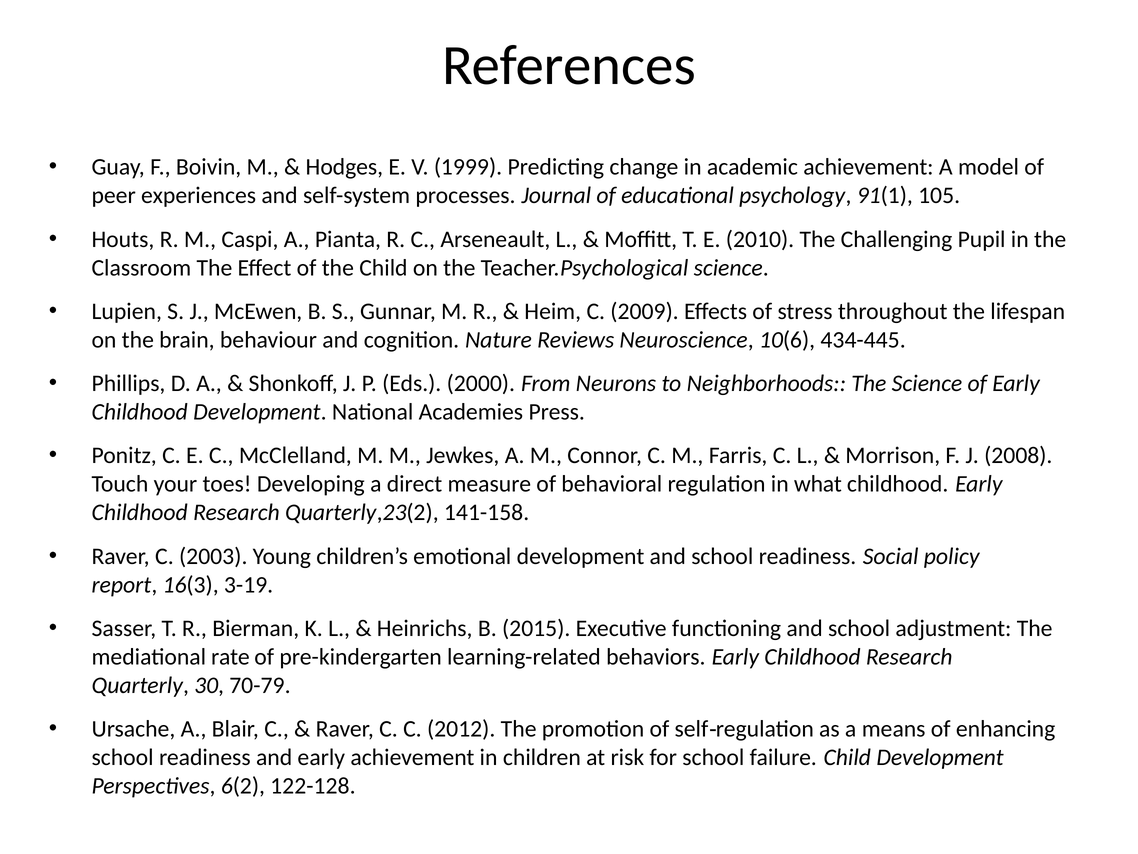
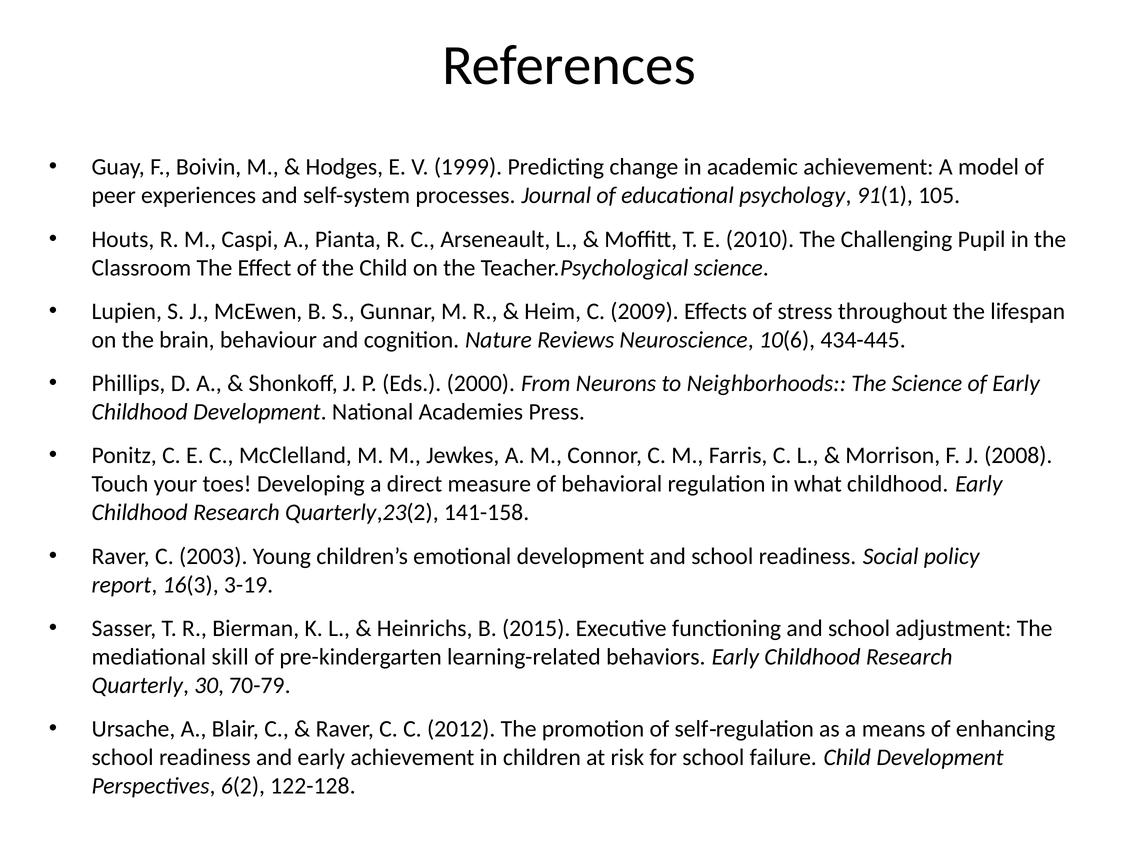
rate: rate -> skill (230, 656)
